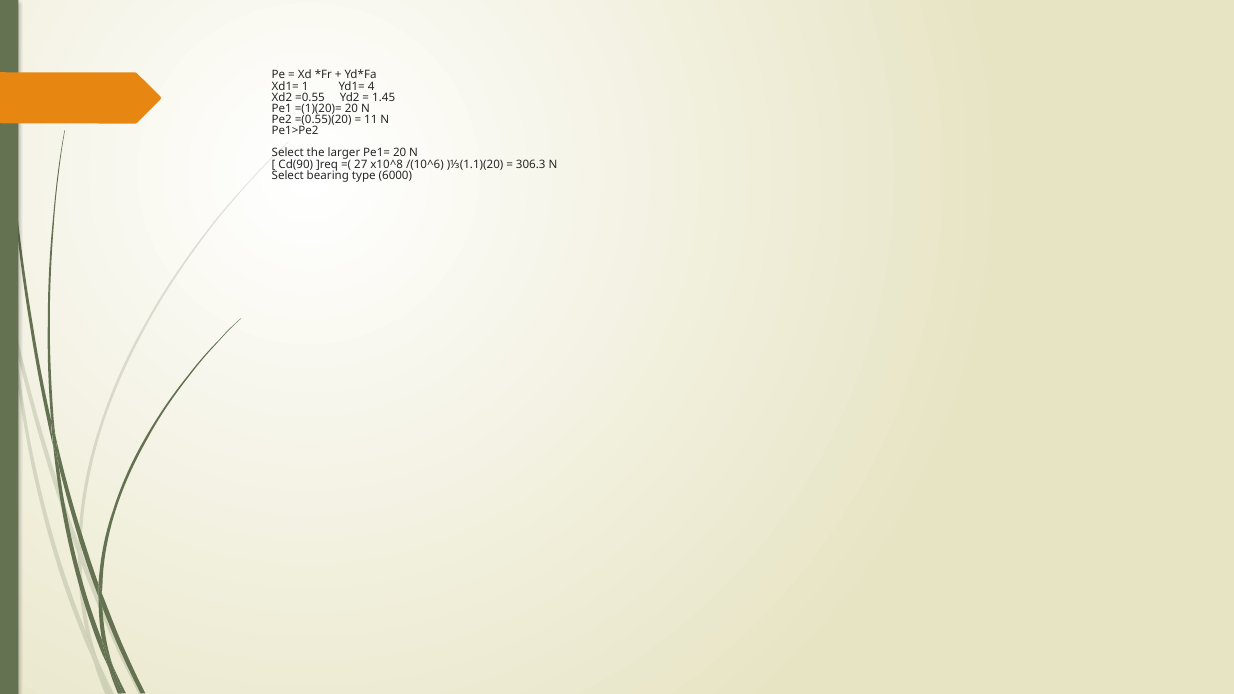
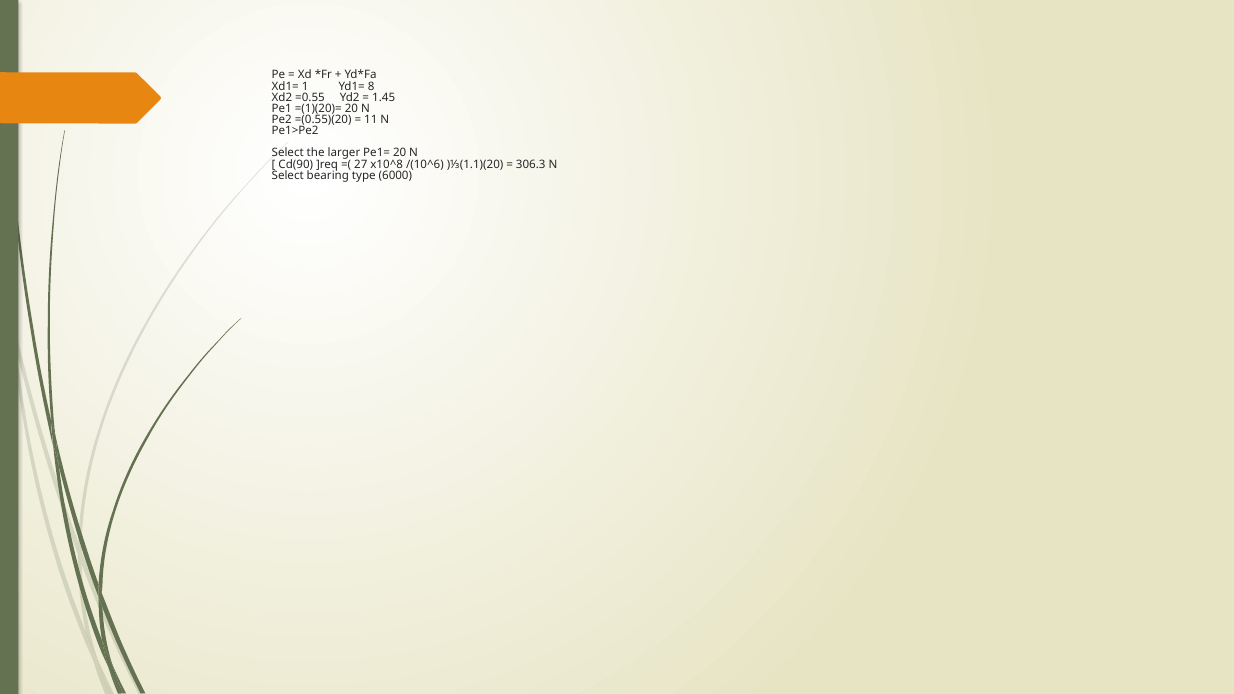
4: 4 -> 8 (371, 86)
